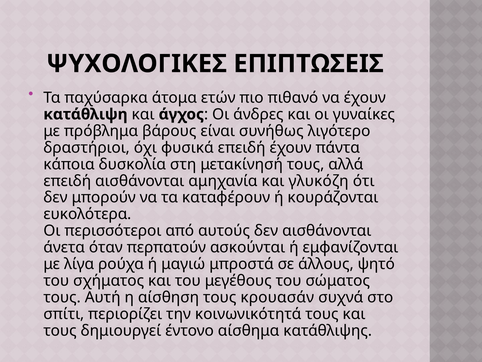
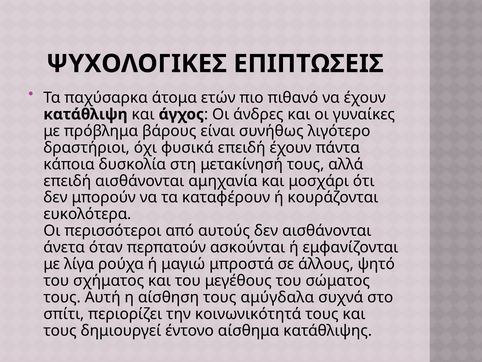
γλυκόζη: γλυκόζη -> μοσχάρι (319, 181)
κρουασάν: κρουασάν -> αμύγδαλα (277, 297)
